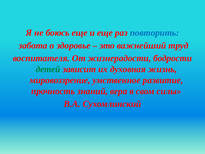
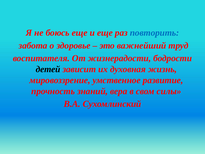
детей colour: green -> black (48, 69)
